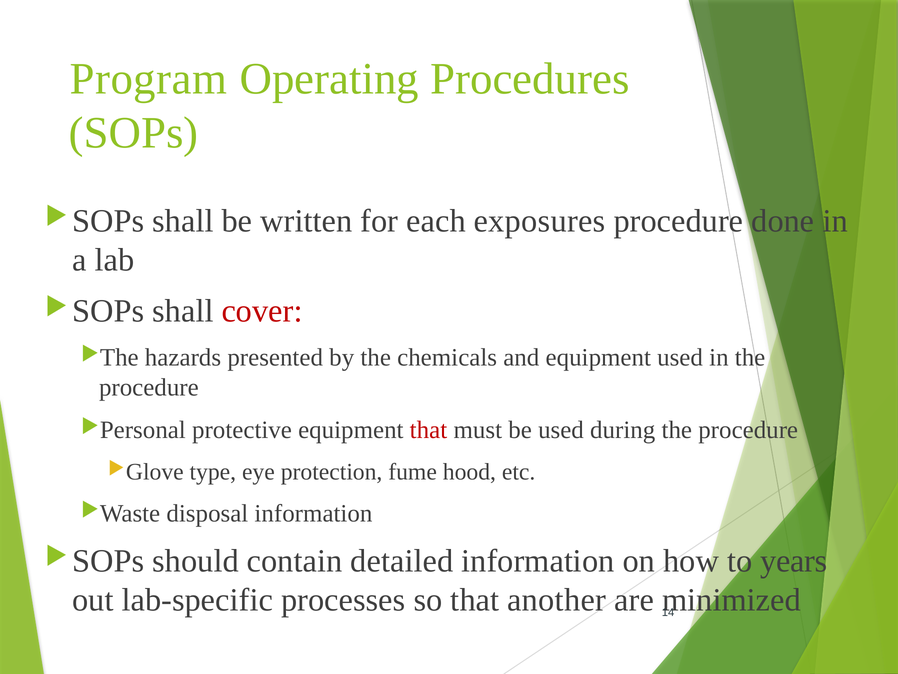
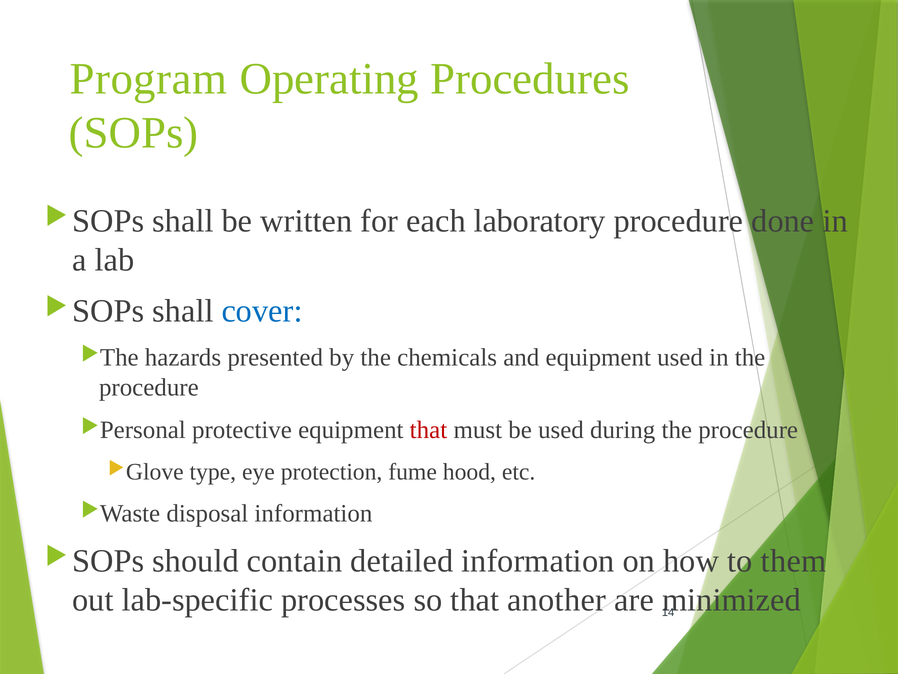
exposures: exposures -> laboratory (540, 221)
cover colour: red -> blue (262, 311)
years: years -> them (794, 561)
